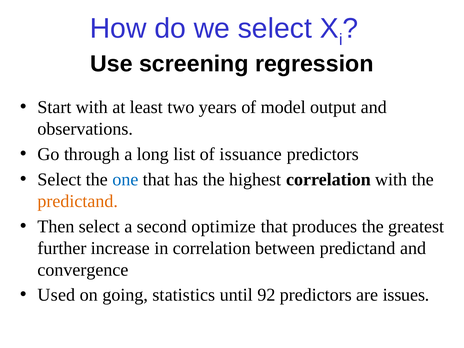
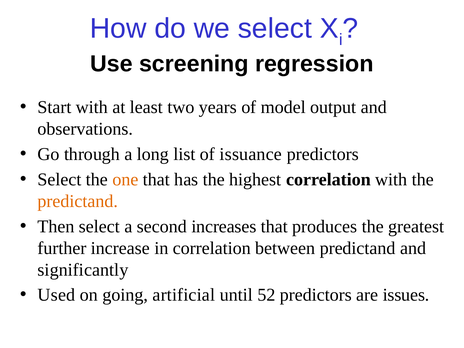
one colour: blue -> orange (125, 179)
optimize: optimize -> increases (224, 226)
convergence: convergence -> significantly (83, 270)
statistics: statistics -> artificial (184, 295)
92: 92 -> 52 (266, 295)
